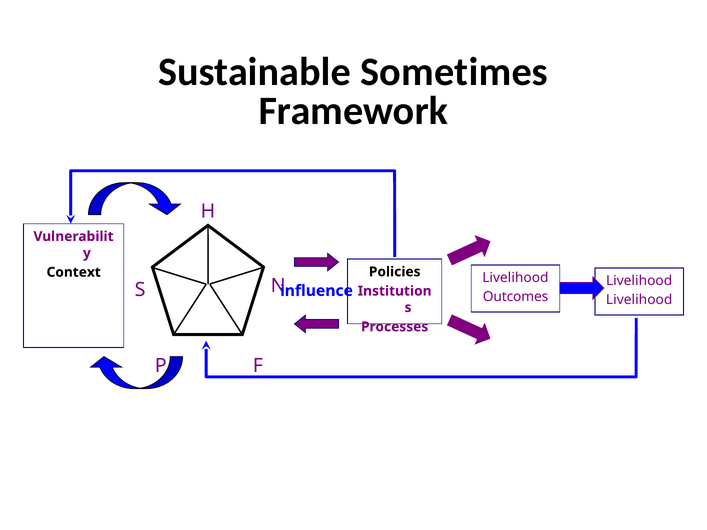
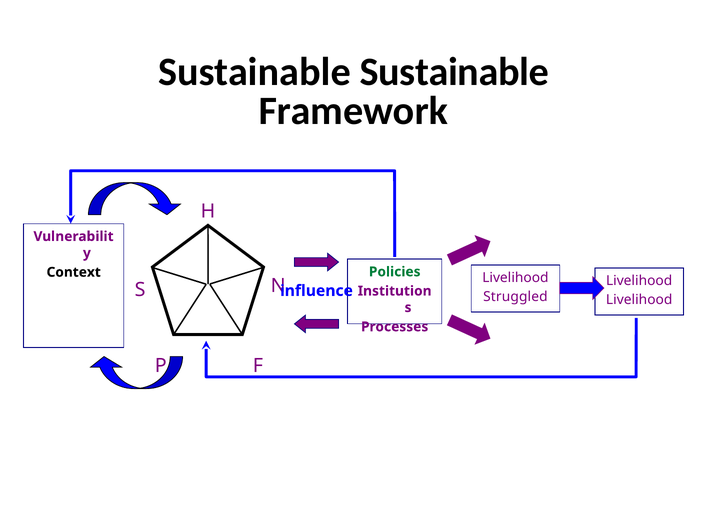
Sustainable Sometimes: Sometimes -> Sustainable (454, 72)
Policies colour: black -> green (395, 272)
Outcomes: Outcomes -> Struggled (515, 297)
